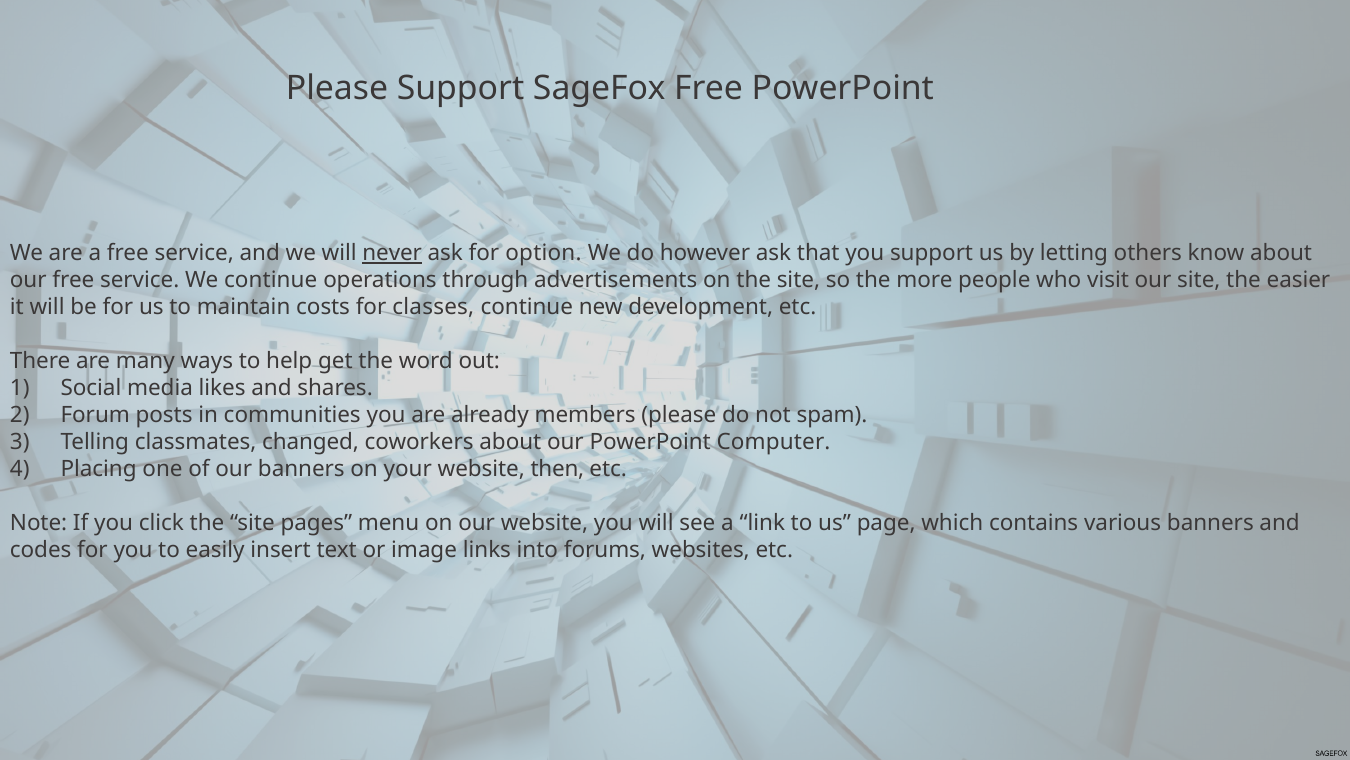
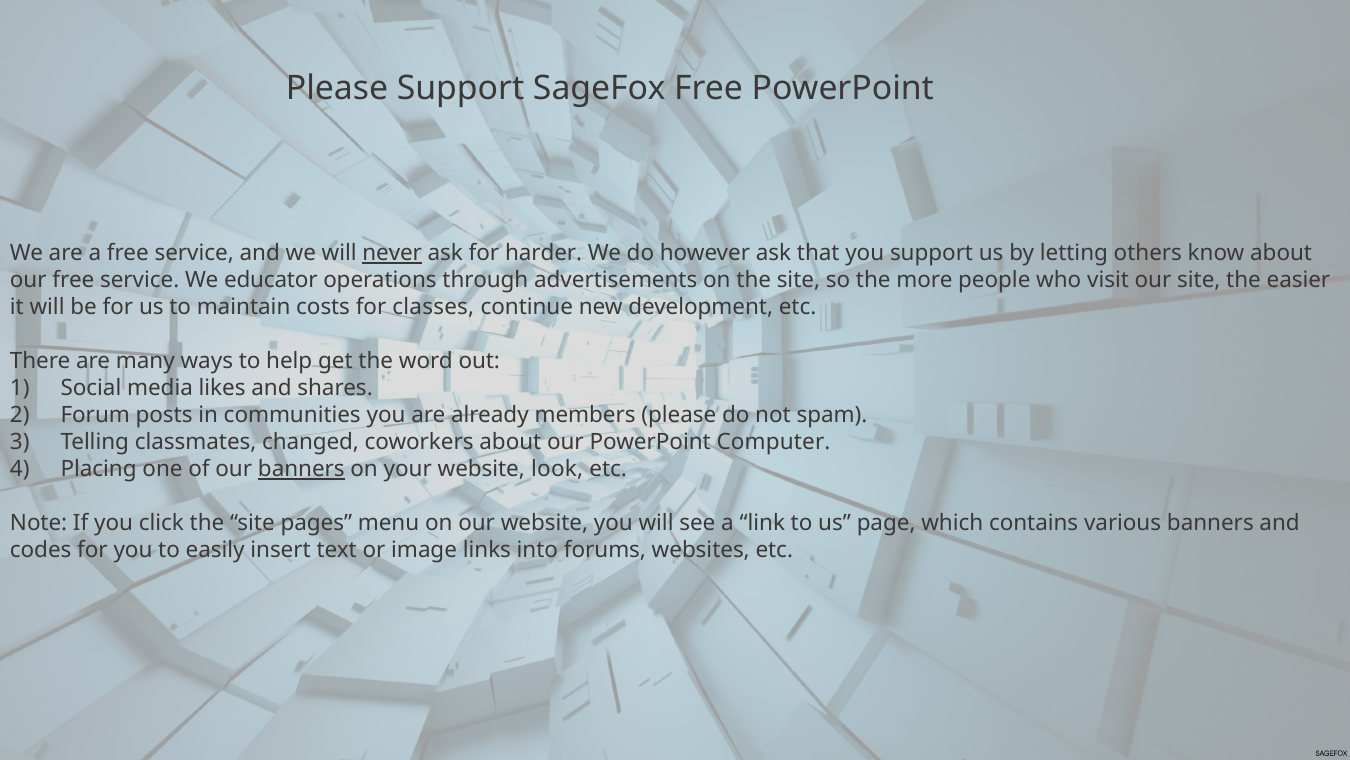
option: option -> harder (544, 253)
We continue: continue -> educator (271, 280)
banners underline: none -> present (301, 469)
then: then -> look (557, 469)
